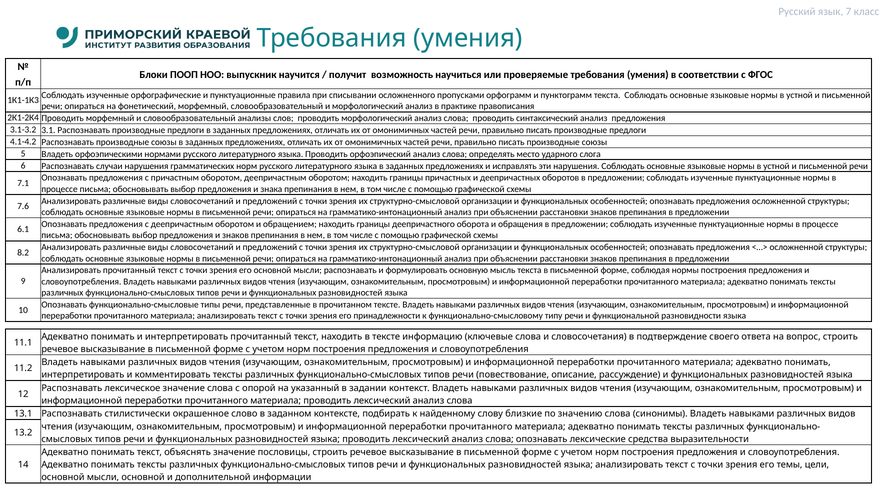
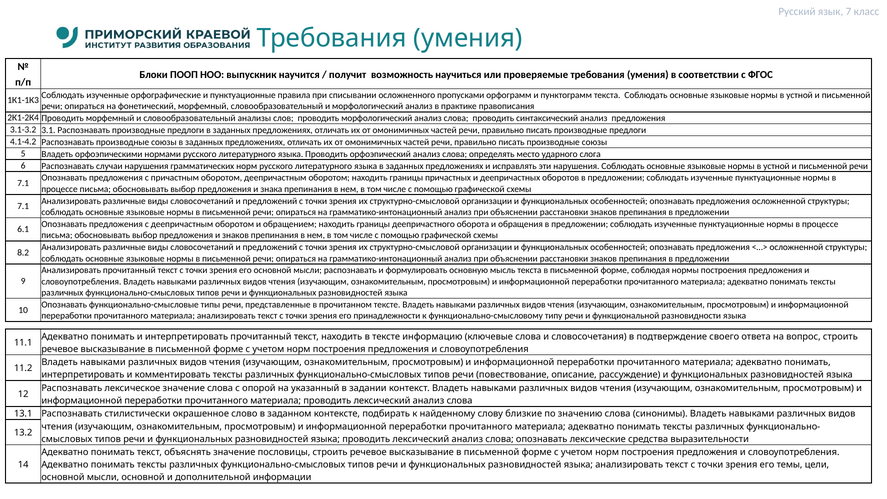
7.6: 7.6 -> 7.1 (23, 206)
